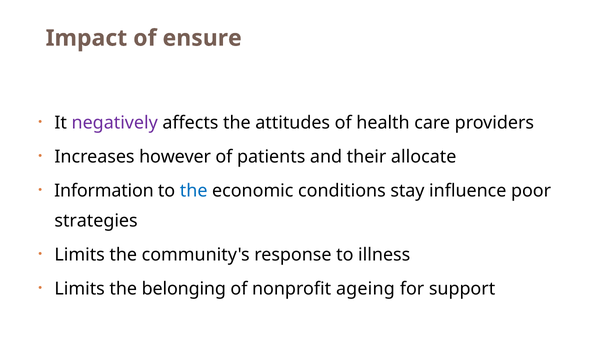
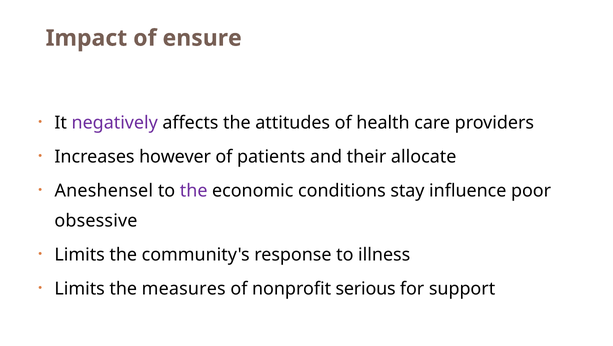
Information: Information -> Aneshensel (104, 190)
the colour: blue -> purple (194, 190)
strategies: strategies -> obsessive (96, 221)
belonging: belonging -> measures (184, 288)
ageing: ageing -> serious (366, 288)
